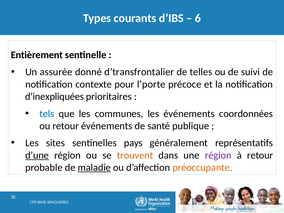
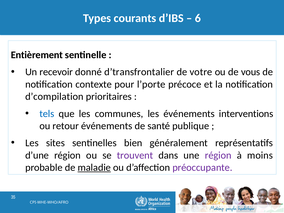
assurée: assurée -> recevoir (56, 72)
telles: telles -> votre (201, 72)
suivi: suivi -> vous (251, 72)
d’inexpliquées: d’inexpliquées -> d’compilation (54, 97)
coordonnées: coordonnées -> interventions (246, 114)
pays: pays -> bien (133, 143)
d’une underline: present -> none (37, 155)
trouvent colour: orange -> purple (135, 155)
à retour: retour -> moins (260, 155)
préoccupante colour: orange -> purple (202, 168)
